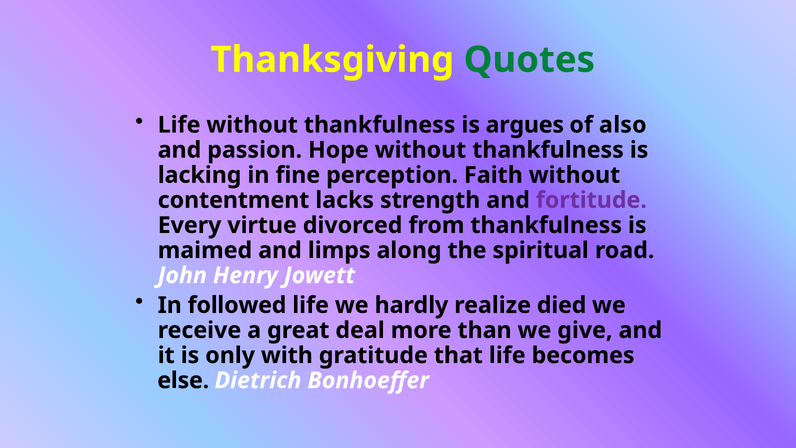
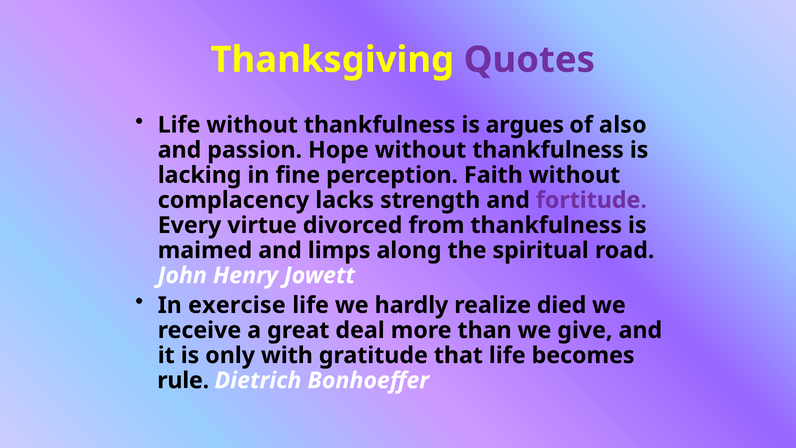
Quotes colour: green -> purple (529, 60)
contentment: contentment -> complacency (233, 200)
followed: followed -> exercise (237, 305)
else: else -> rule (183, 380)
